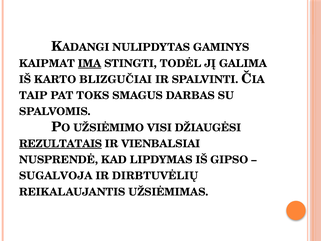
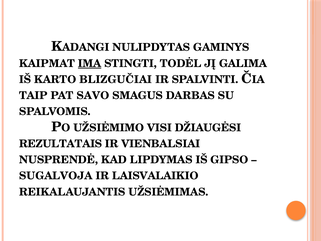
TOKS: TOKS -> SAVO (93, 96)
REZULTATAIS underline: present -> none (61, 144)
DIRBTUVĖLIŲ: DIRBTUVĖLIŲ -> LAISVALAIKIO (155, 176)
